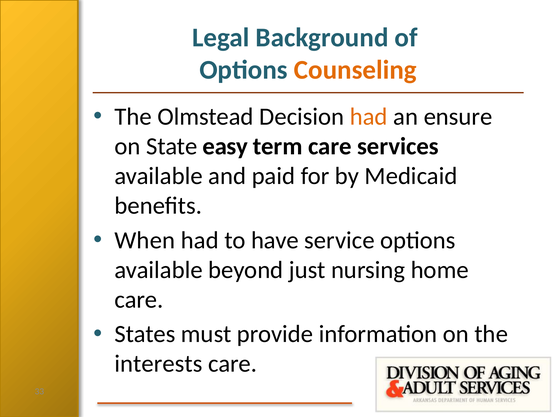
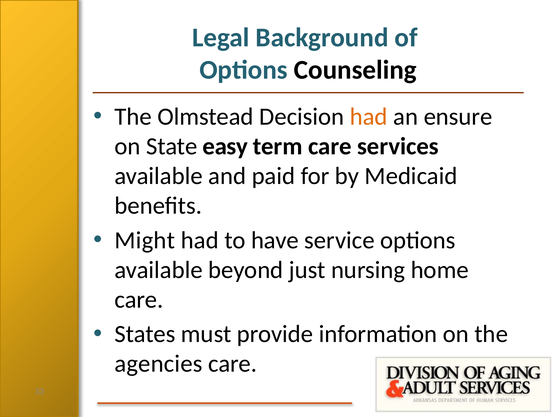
Counseling colour: orange -> black (355, 70)
When: When -> Might (145, 240)
interests: interests -> agencies (158, 364)
